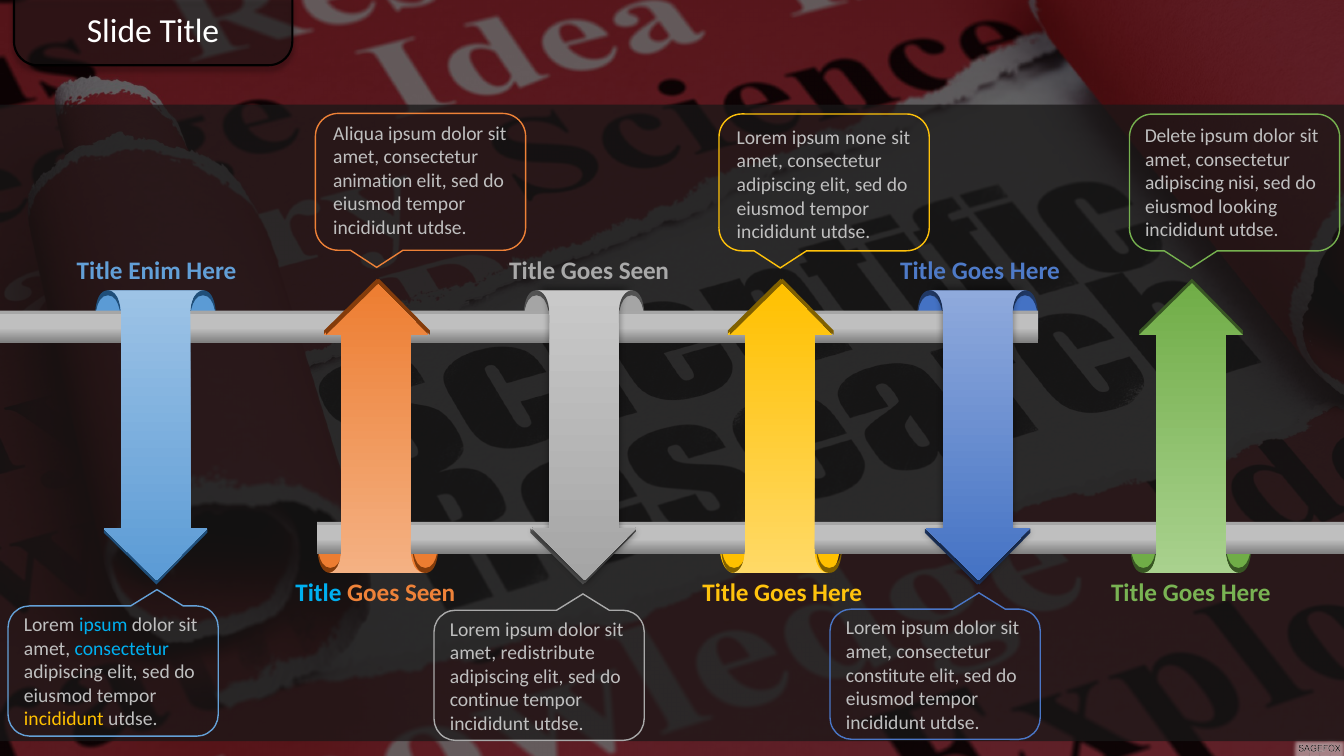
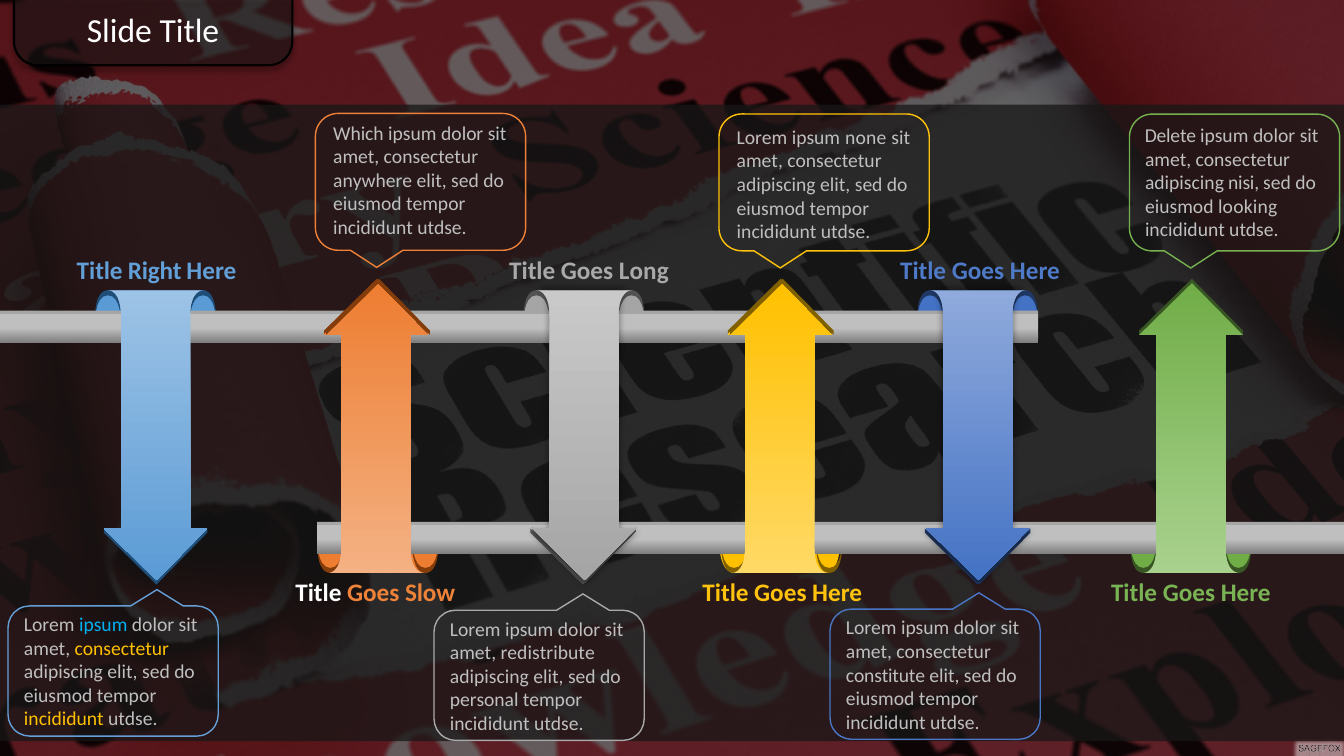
Aliqua: Aliqua -> Which (358, 134)
animation: animation -> anywhere (373, 181)
Enim: Enim -> Right (155, 271)
Seen: Seen -> Long (644, 271)
Title colour: light blue -> white (318, 594)
Seen: Seen -> Slow (430, 594)
consectetur colour: light blue -> yellow (122, 649)
continue: continue -> personal (484, 700)
